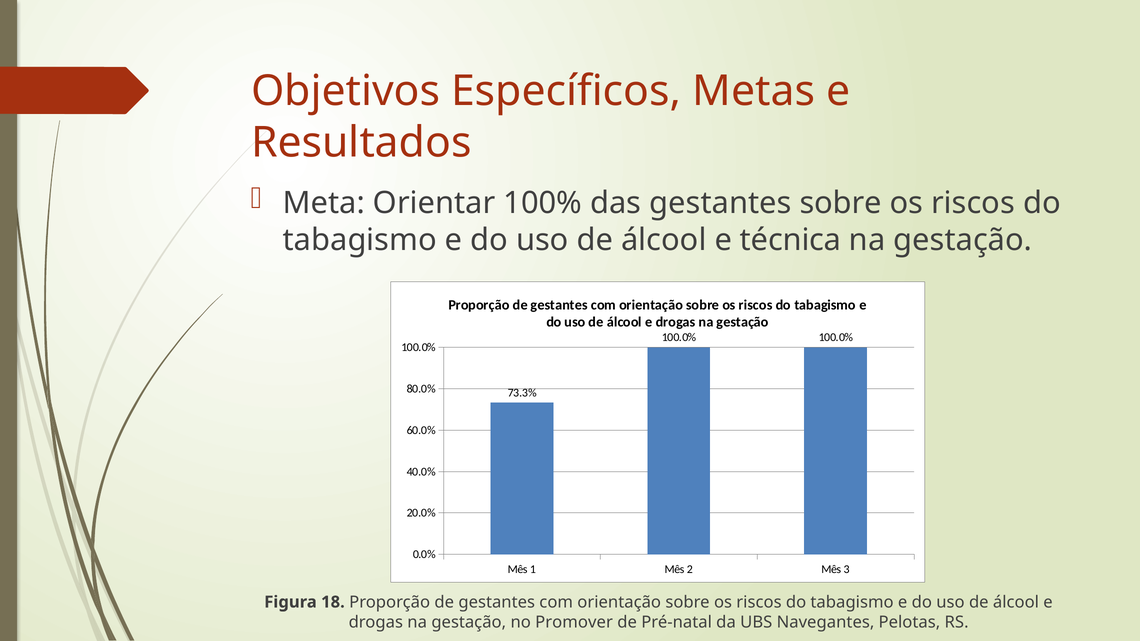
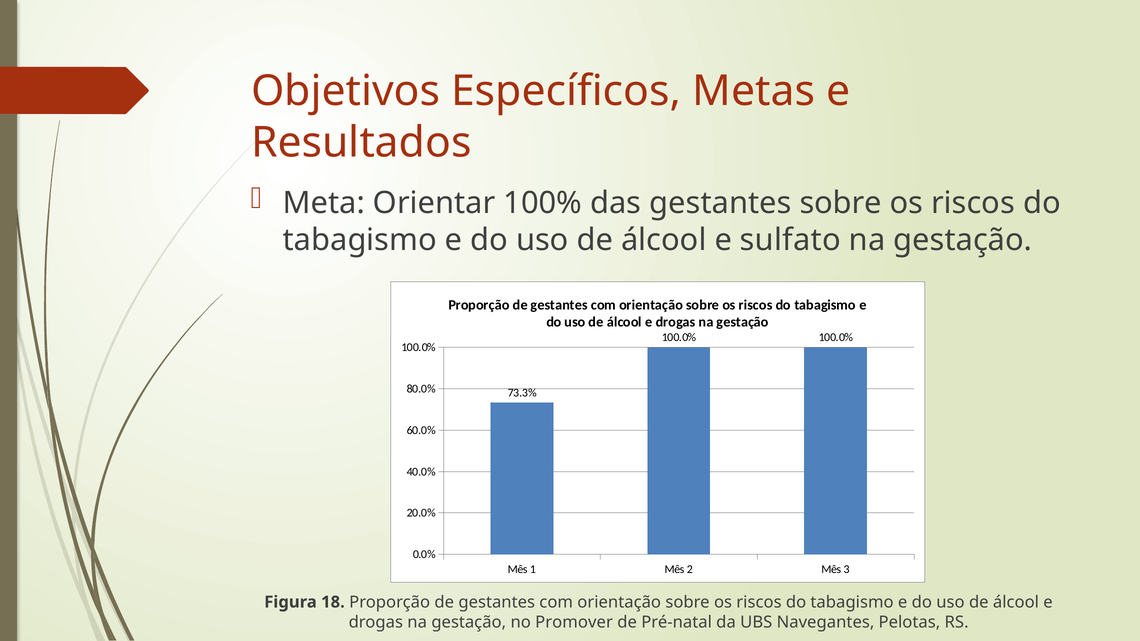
técnica: técnica -> sulfato (790, 240)
